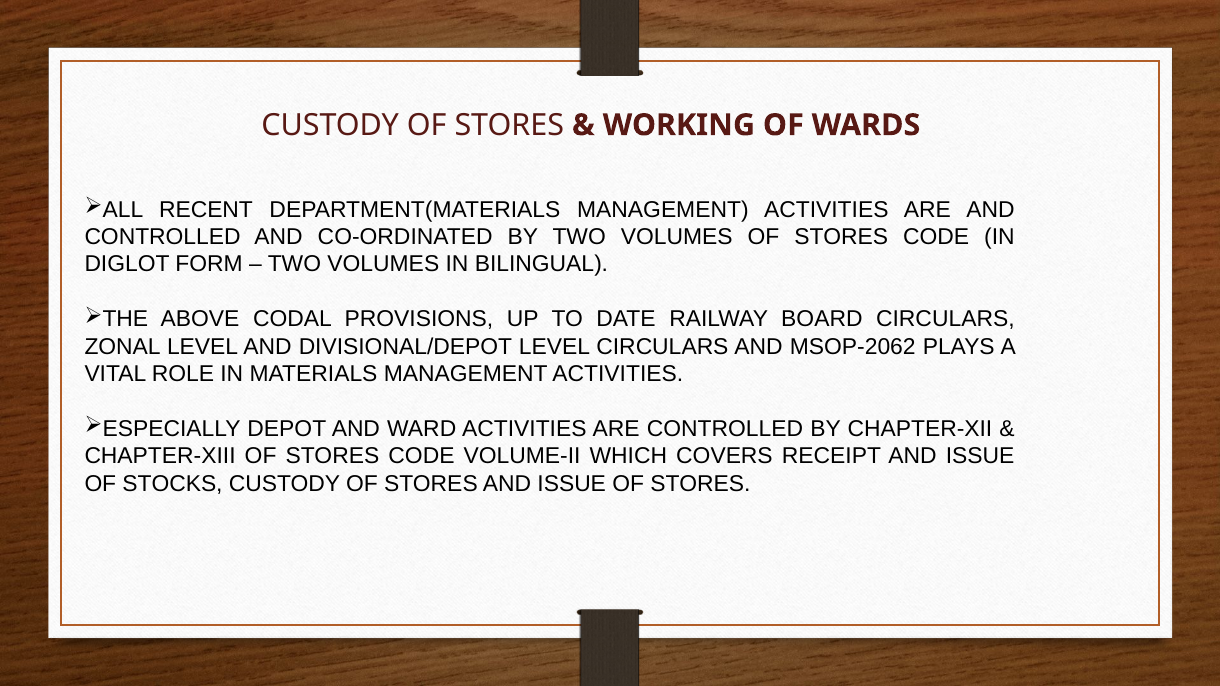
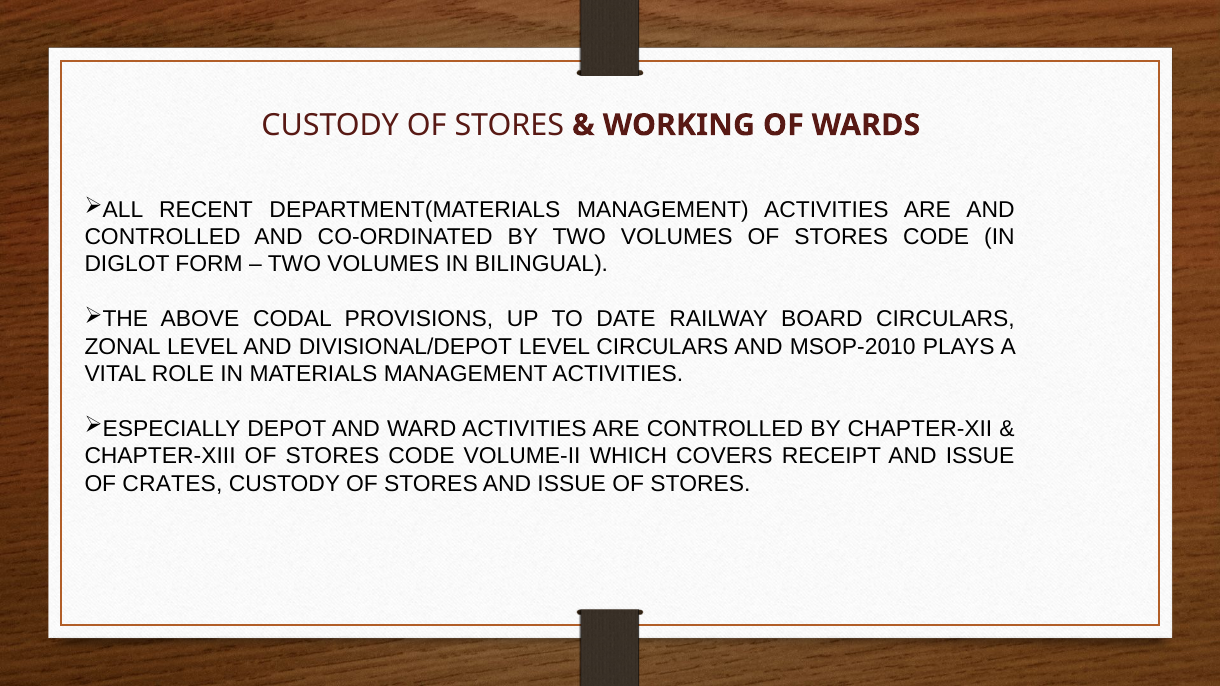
MSOP-2062: MSOP-2062 -> MSOP-2010 (853, 347)
STOCKS: STOCKS -> CRATES (172, 484)
